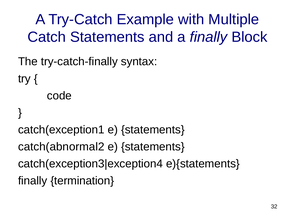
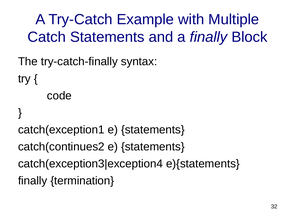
catch(abnormal2: catch(abnormal2 -> catch(continues2 (61, 147)
